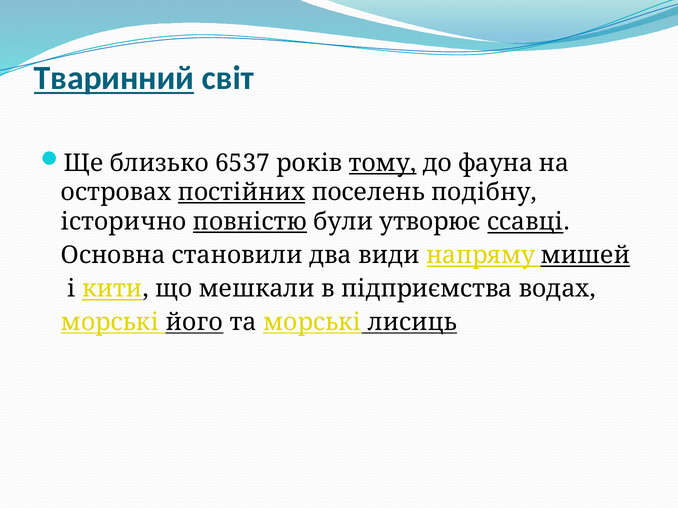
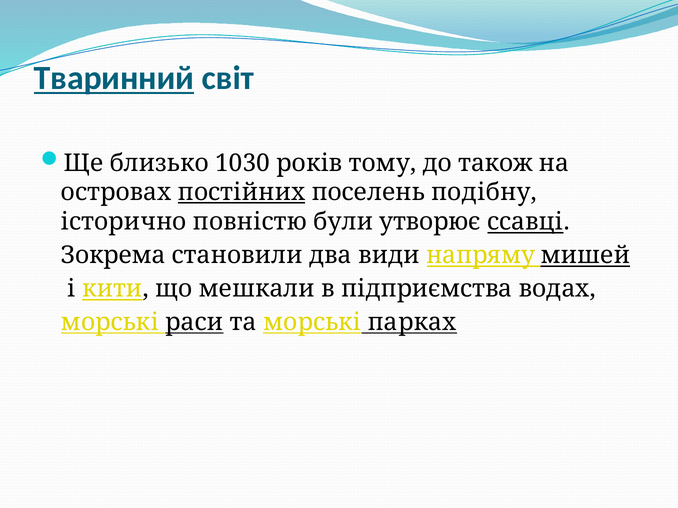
6537: 6537 -> 1030 (243, 163)
тому underline: present -> none (383, 163)
фауна: фауна -> також (495, 163)
повністю underline: present -> none (250, 222)
Основна: Основна -> Зокрема (113, 255)
його: його -> раси (194, 322)
лисиць: лисиць -> парках (412, 322)
